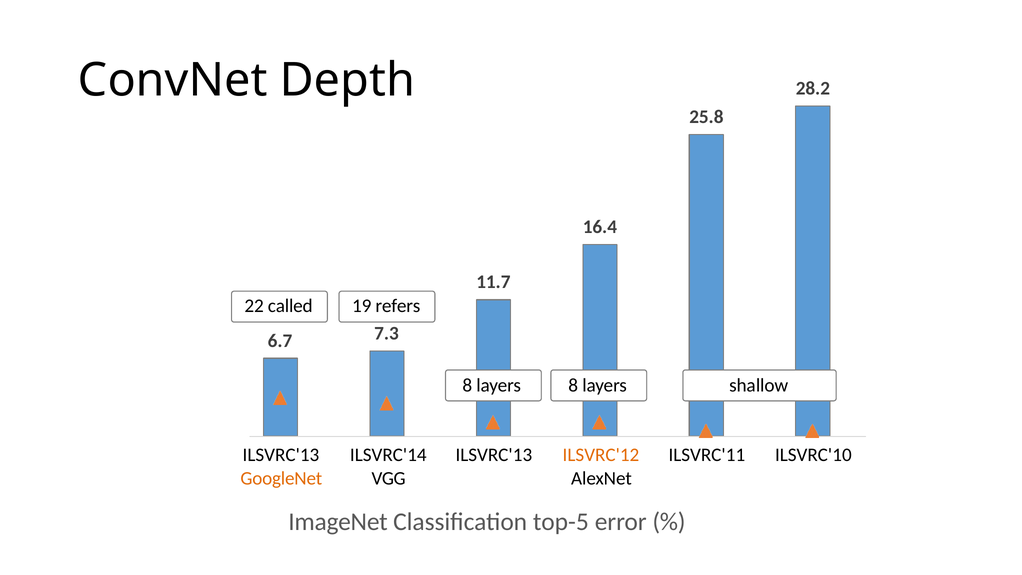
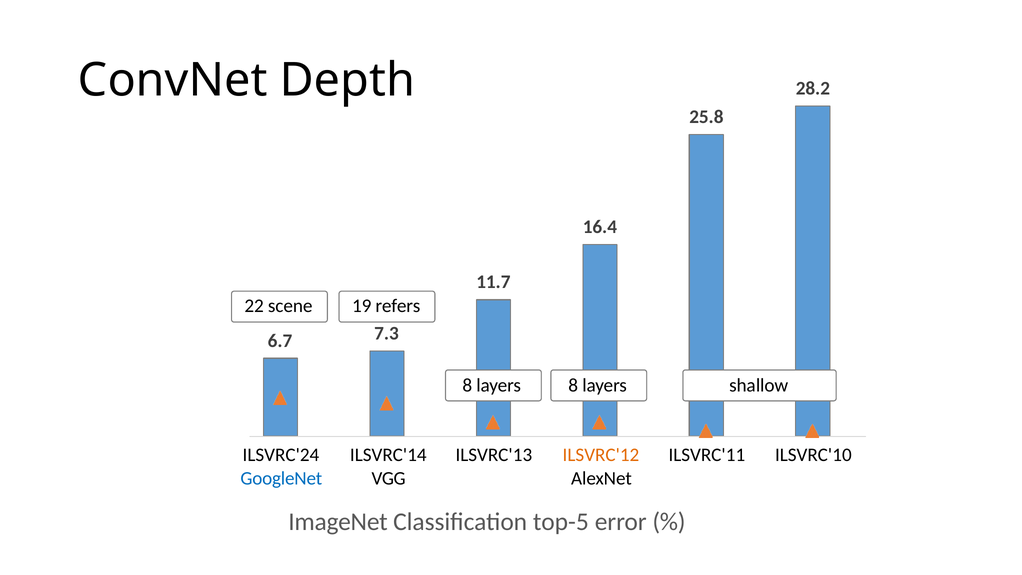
called: called -> scene (290, 306)
ILSVRC'13: ILSVRC'13 -> ILSVRC'24 (281, 455)
GoogleNet colour: orange -> blue (281, 478)
